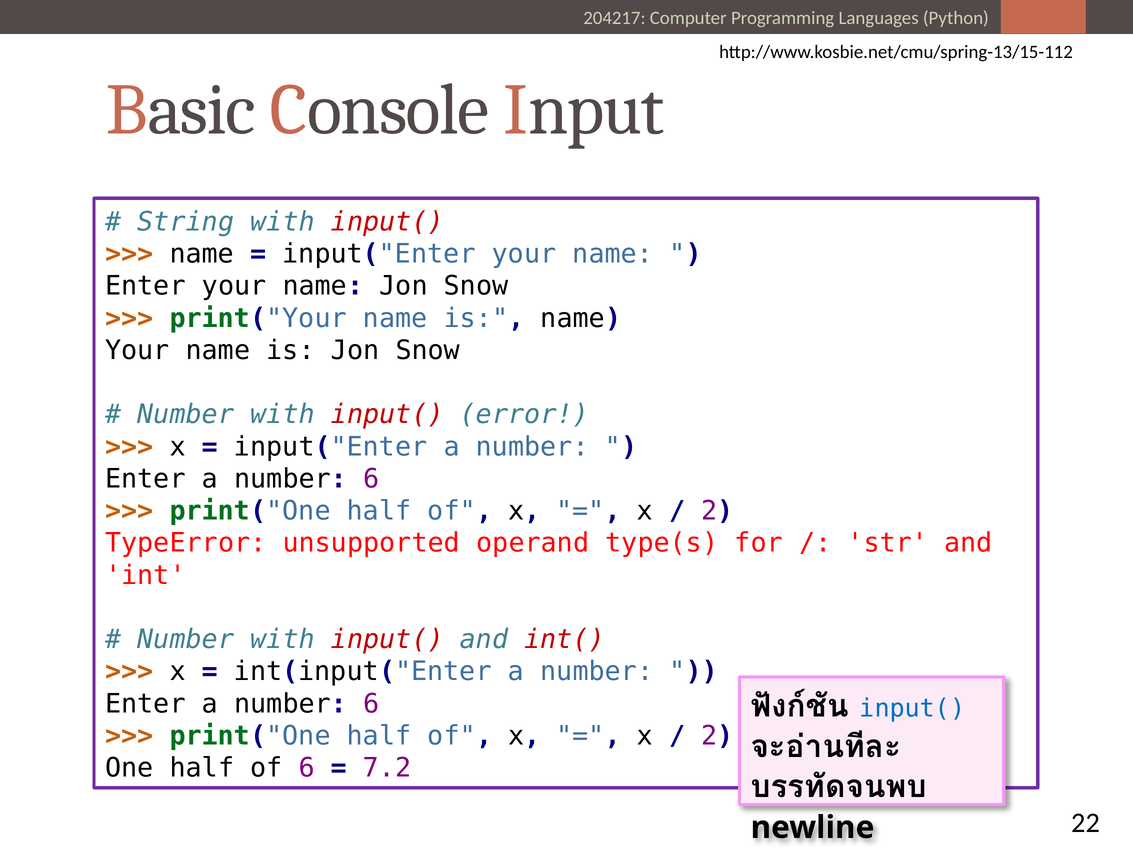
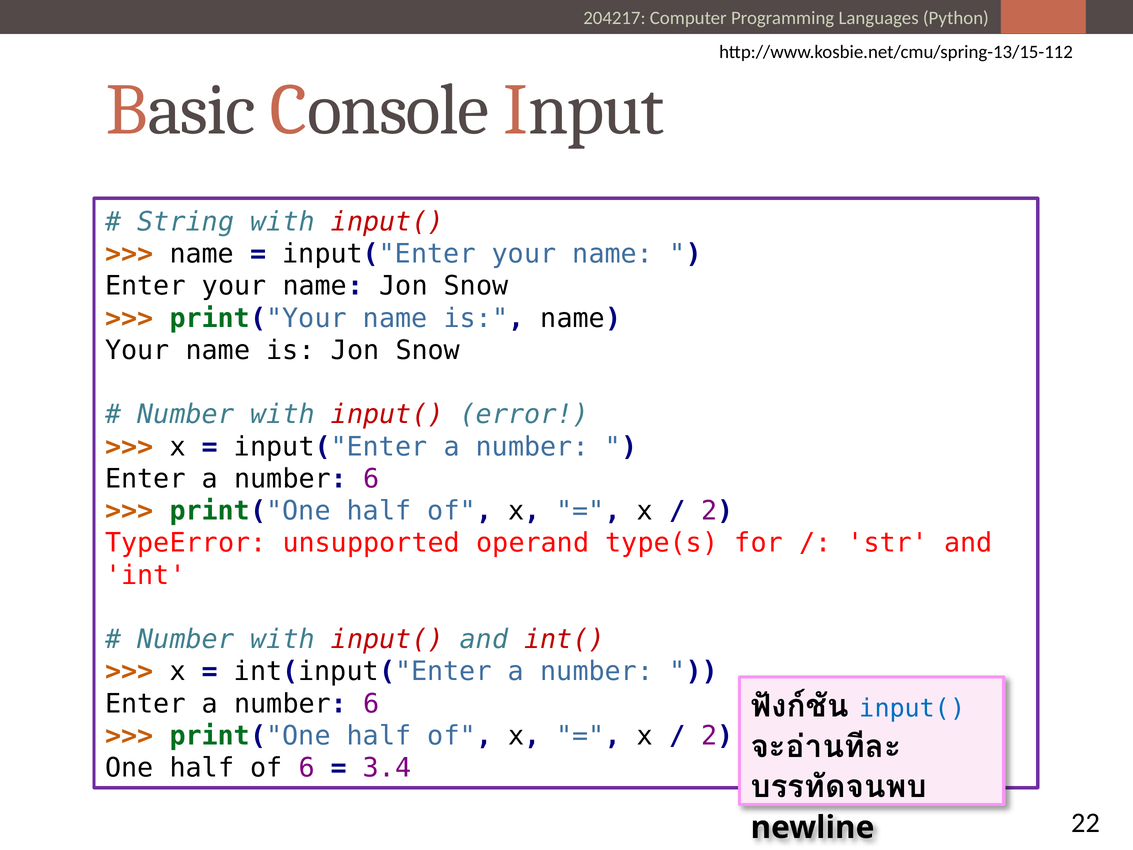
7.2: 7.2 -> 3.4 (387, 768)
